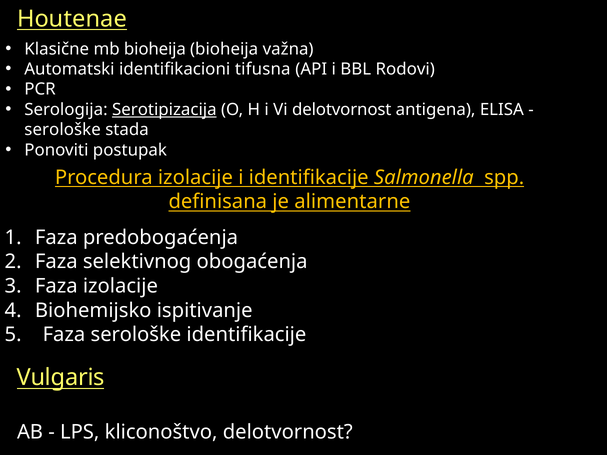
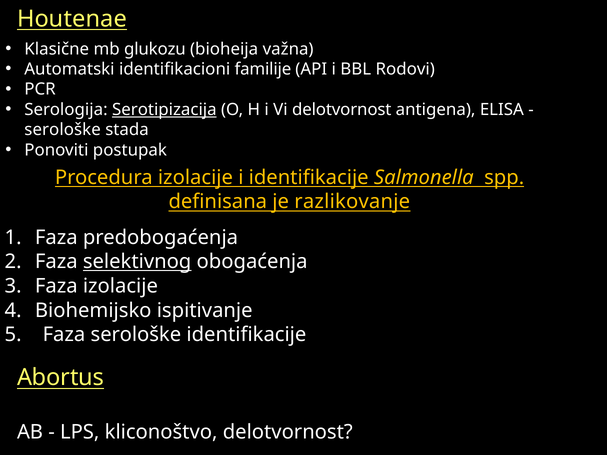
mb bioheija: bioheija -> glukozu (155, 49)
tifusna: tifusna -> familije (263, 69)
alimentarne: alimentarne -> razlikovanje (352, 202)
selektivnog underline: none -> present (137, 262)
Vulgaris: Vulgaris -> Abortus (61, 378)
